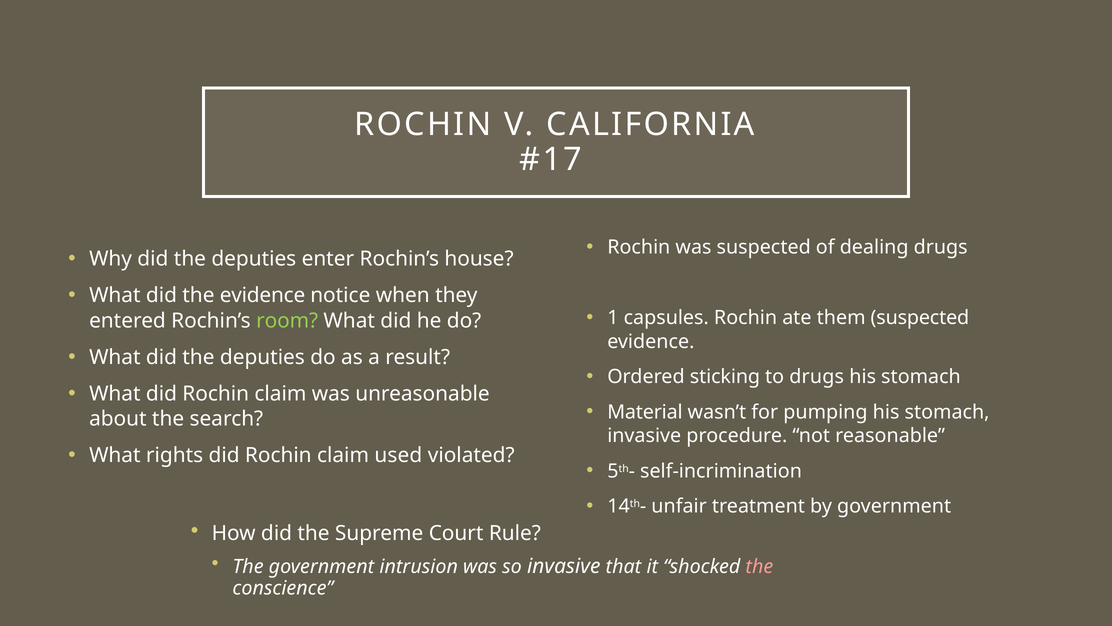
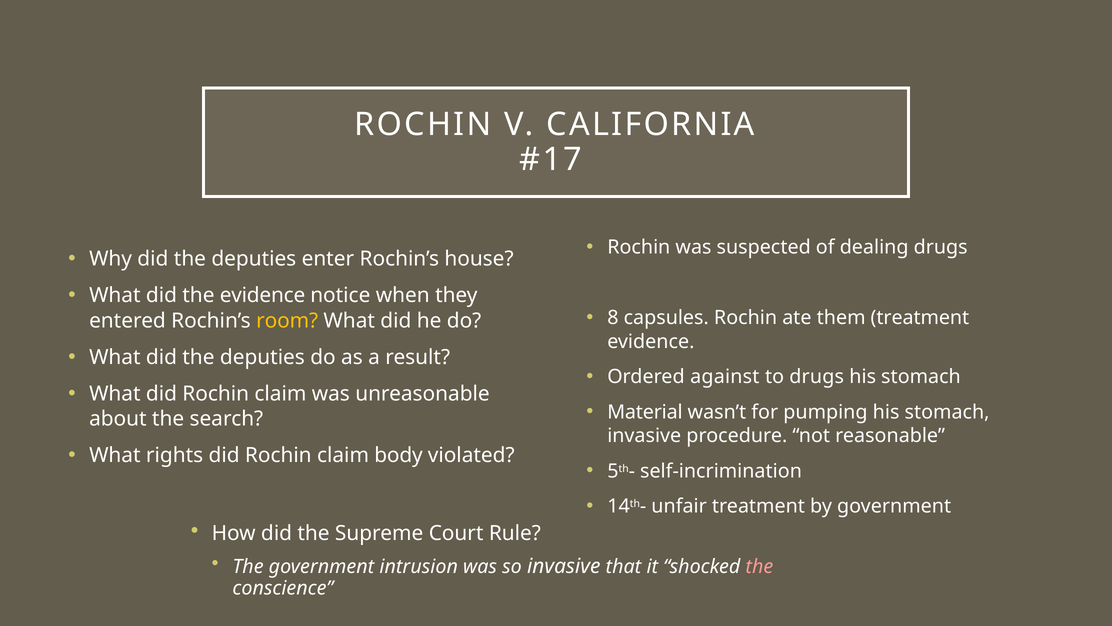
1: 1 -> 8 (613, 318)
them suspected: suspected -> treatment (920, 318)
room colour: light green -> yellow (287, 320)
sticking: sticking -> against (725, 377)
used: used -> body (399, 455)
